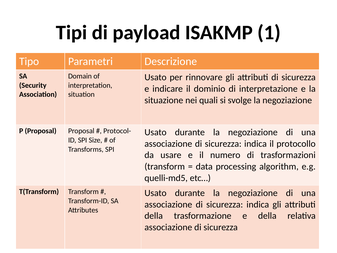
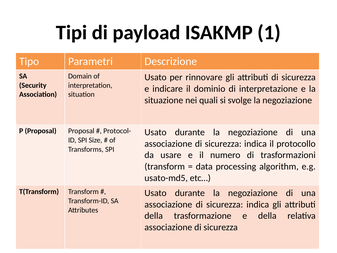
quelli-md5: quelli-md5 -> usato-md5 (166, 178)
